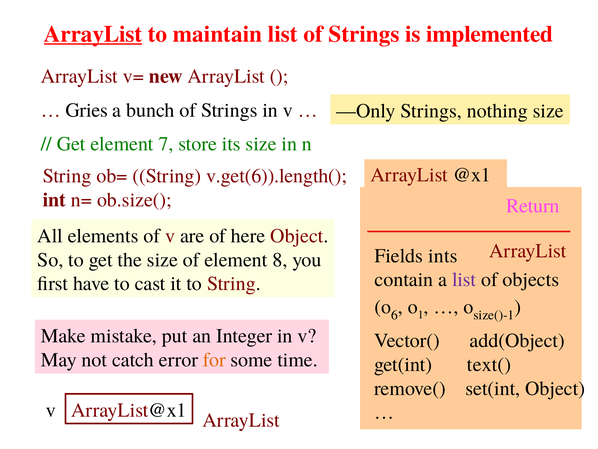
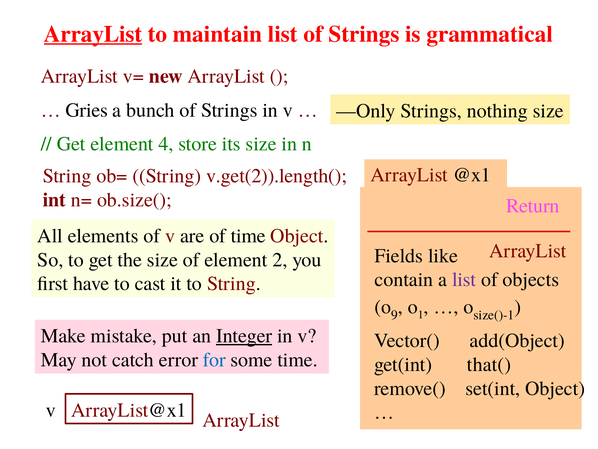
implemented: implemented -> grammatical (490, 34)
7: 7 -> 4 (166, 144)
v.get(6)).length(: v.get(6)).length( -> v.get(2)).length( (276, 176)
of here: here -> time (248, 236)
ints: ints -> like (443, 256)
8: 8 -> 2 (280, 259)
6: 6 -> 9 (395, 315)
Integer underline: none -> present (244, 336)
for colour: orange -> blue (214, 360)
text(: text( -> that( (489, 364)
